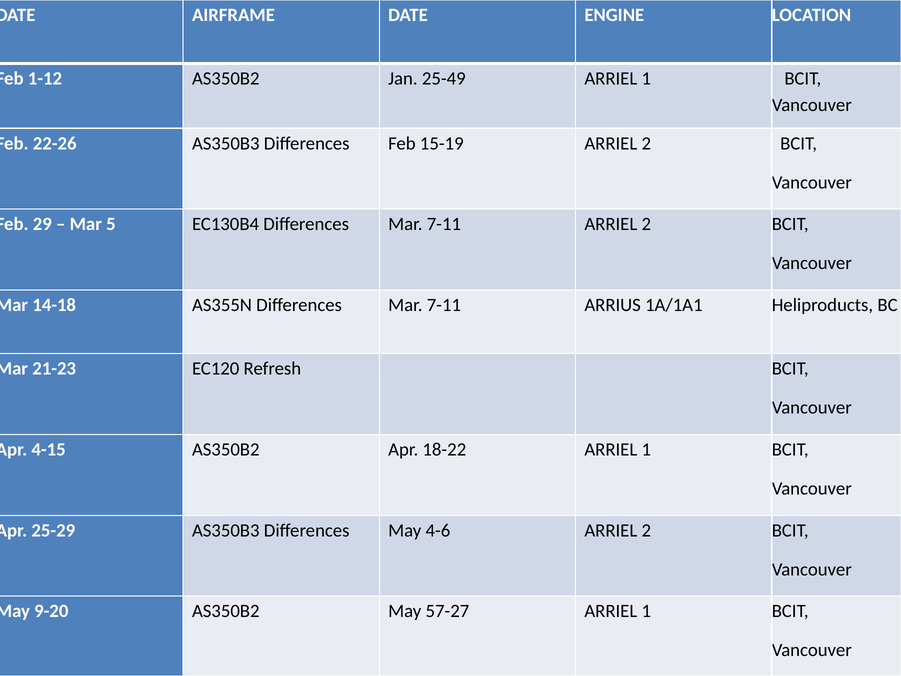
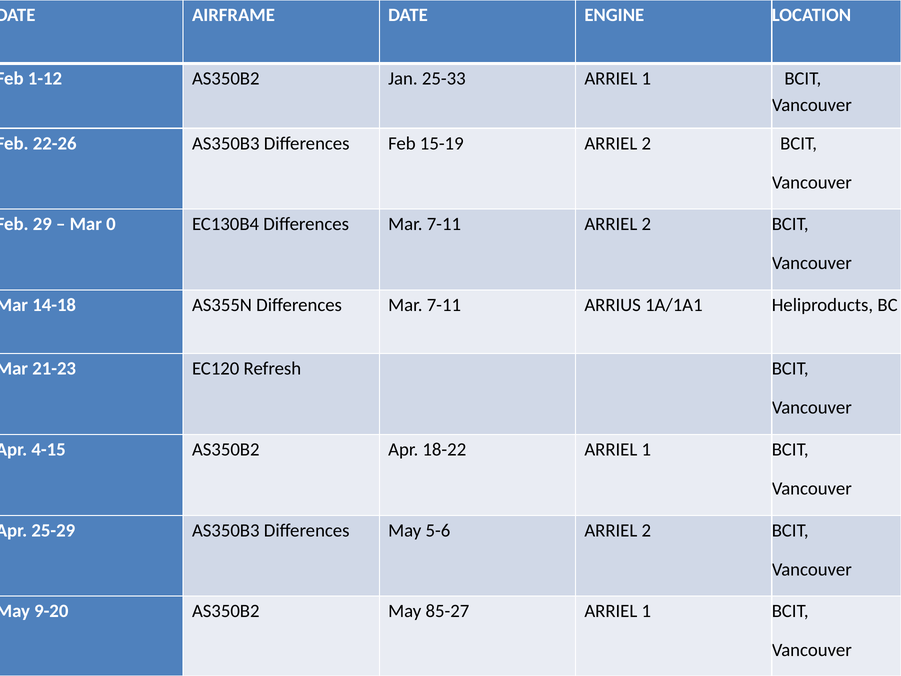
25-49: 25-49 -> 25-33 (444, 79)
5: 5 -> 0 (111, 224)
4-6: 4-6 -> 5-6 (438, 530)
57-27: 57-27 -> 85-27 (447, 611)
